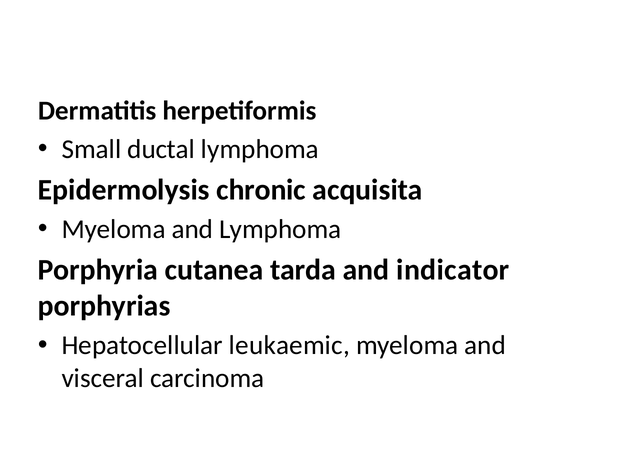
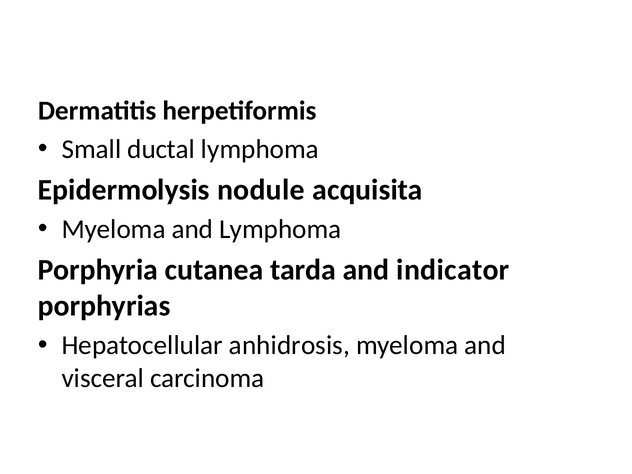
chronic: chronic -> nodule (261, 190)
leukaemic: leukaemic -> anhidrosis (289, 346)
